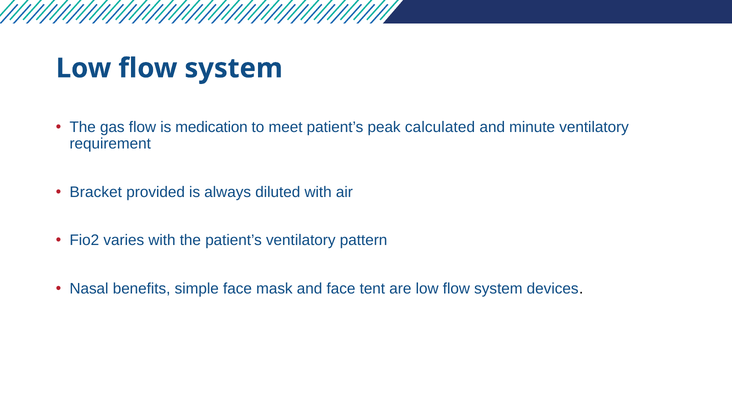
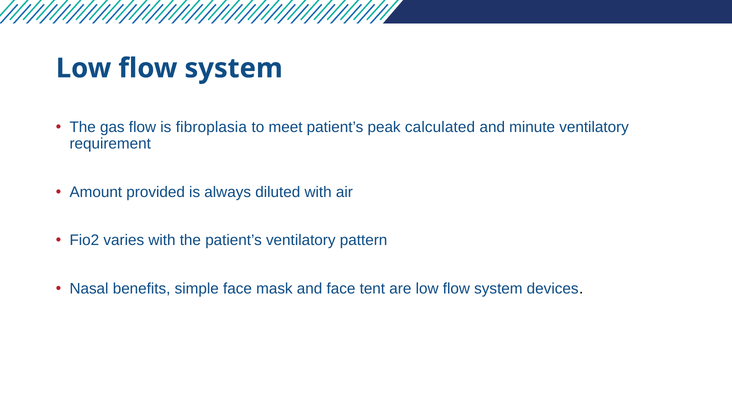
medication: medication -> fibroplasia (211, 127)
Bracket: Bracket -> Amount (96, 192)
